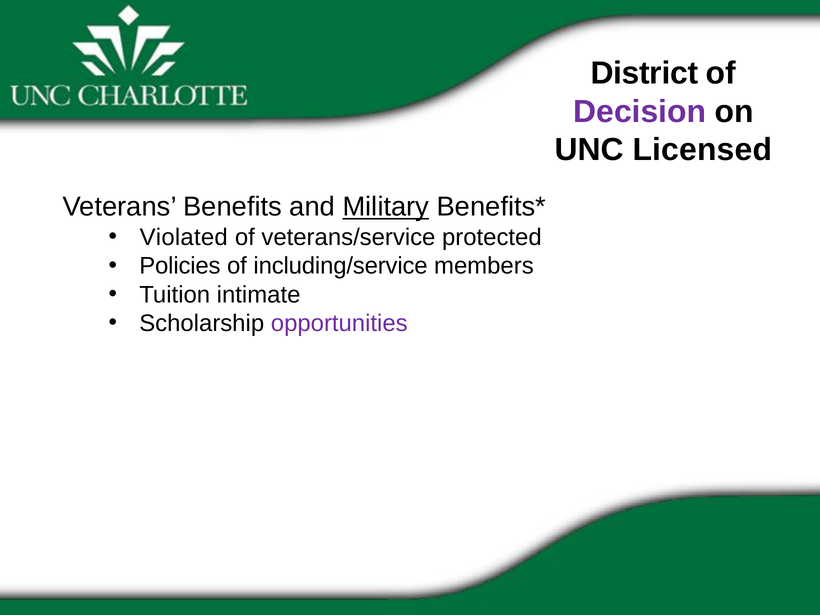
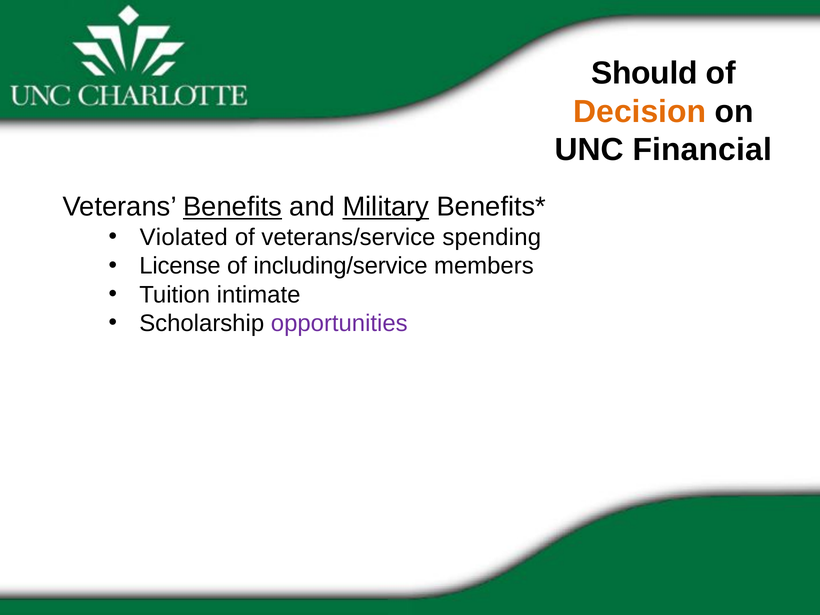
District: District -> Should (644, 73)
Decision colour: purple -> orange (640, 112)
Licensed: Licensed -> Financial (702, 150)
Benefits underline: none -> present (233, 207)
protected: protected -> spending (492, 237)
Policies: Policies -> License (180, 266)
